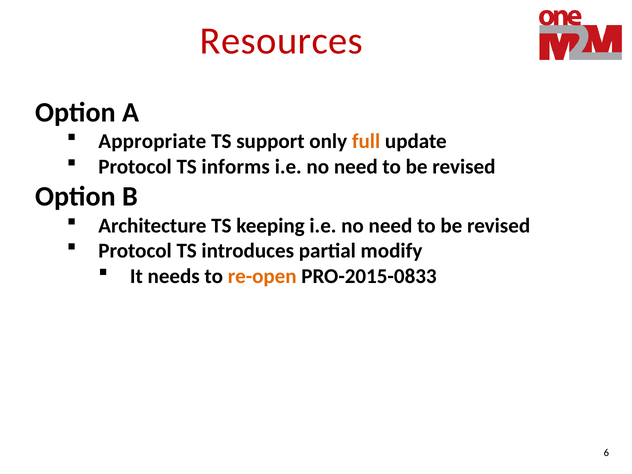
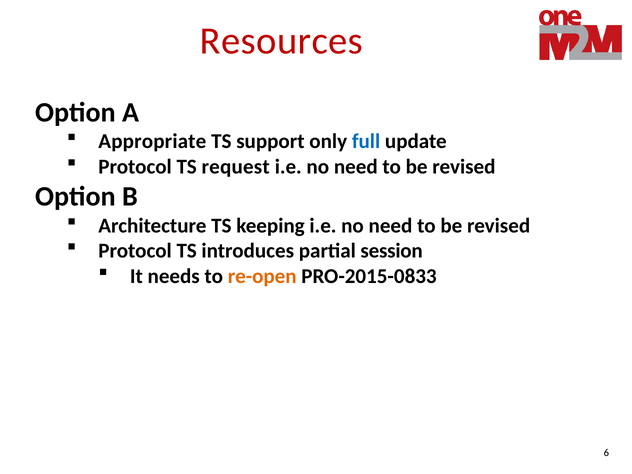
full colour: orange -> blue (366, 141)
informs: informs -> request (236, 167)
modify: modify -> session (392, 251)
